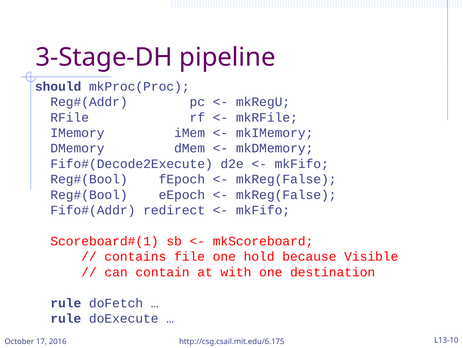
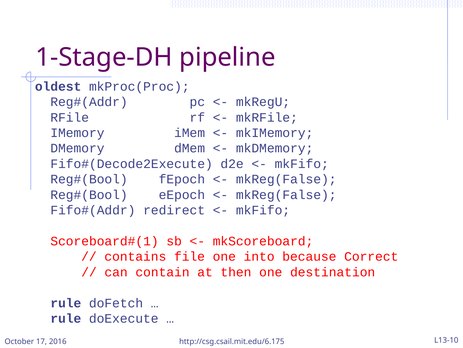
3-Stage-DH: 3-Stage-DH -> 1-Stage-DH (104, 57)
should: should -> oldest (58, 86)
hold: hold -> into (259, 256)
Visible: Visible -> Correct (371, 256)
with: with -> then (236, 272)
